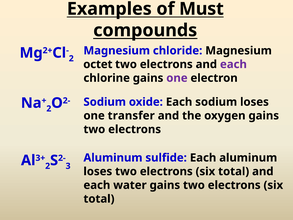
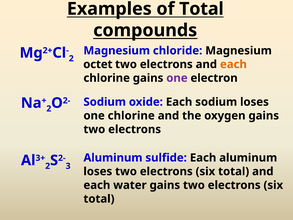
of Must: Must -> Total (201, 9)
each colour: purple -> orange (233, 64)
one transfer: transfer -> chlorine (131, 116)
